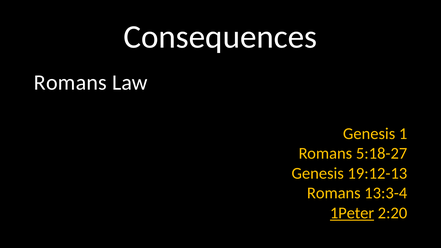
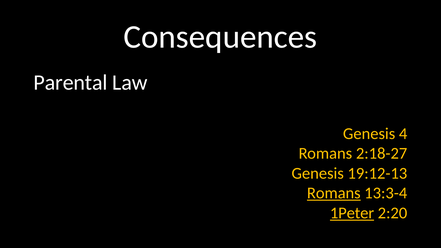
Romans: Romans -> Parental (71, 82)
1: 1 -> 4 (403, 134)
5:18-27: 5:18-27 -> 2:18-27 (382, 153)
Romans underline: none -> present (334, 193)
